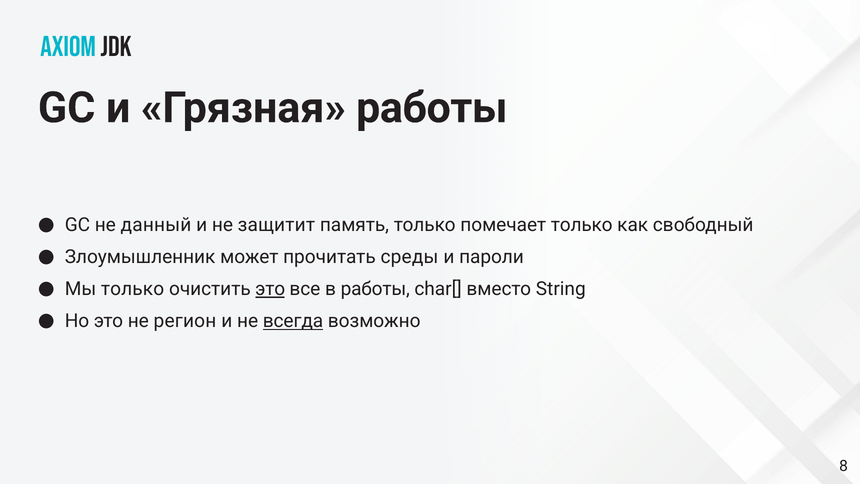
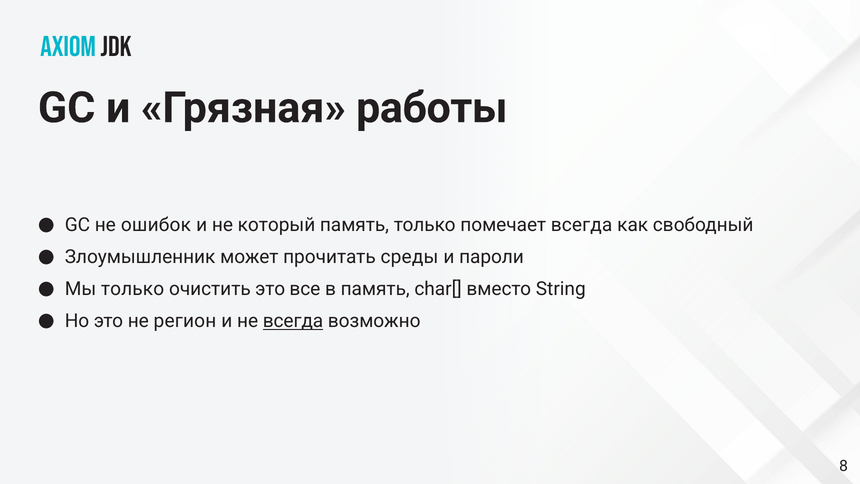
данный: данный -> ошибок (156, 225)
защитит: защитит -> который (276, 225)
помечает только: только -> всегда (582, 225)
это underline: present -> none (270, 289)
в работы: работы -> память (375, 289)
